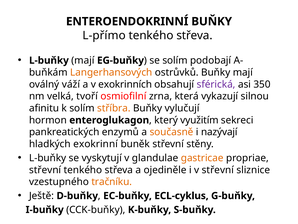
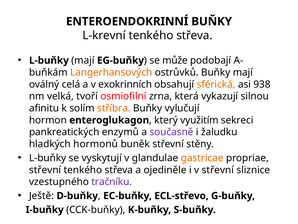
L-přímo: L-přímo -> L-krevní (104, 35)
se solím: solím -> může (175, 60)
váží: váží -> celá (71, 84)
sférická colour: purple -> orange (216, 84)
350: 350 -> 938 (262, 84)
současně colour: orange -> purple (171, 132)
nazývají: nazývají -> žaludku (219, 132)
exokrinní: exokrinní -> hormonů (96, 144)
tračníku colour: orange -> purple (112, 181)
ECL-cyklus: ECL-cyklus -> ECL-střevo (181, 195)
